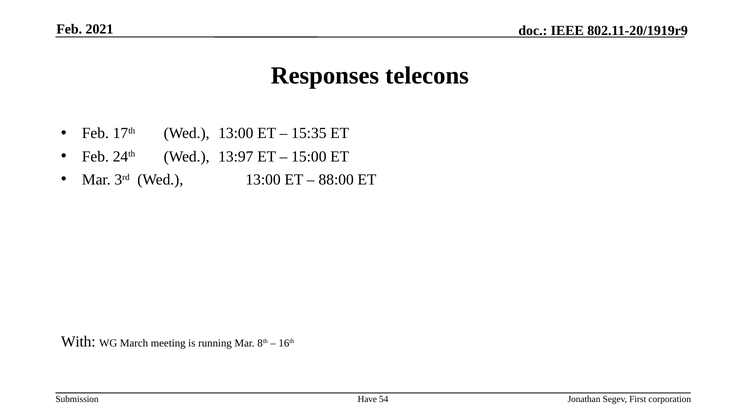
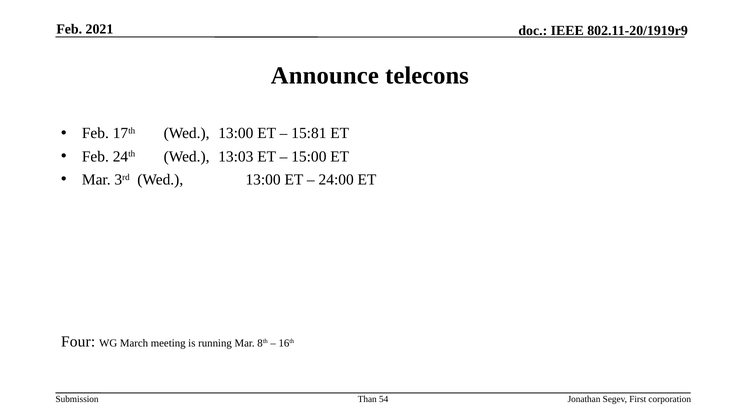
Responses: Responses -> Announce (325, 76)
15:35: 15:35 -> 15:81 (309, 133)
13:97: 13:97 -> 13:03 (236, 157)
88:00: 88:00 -> 24:00 (336, 180)
With: With -> Four (78, 342)
Have: Have -> Than (367, 399)
